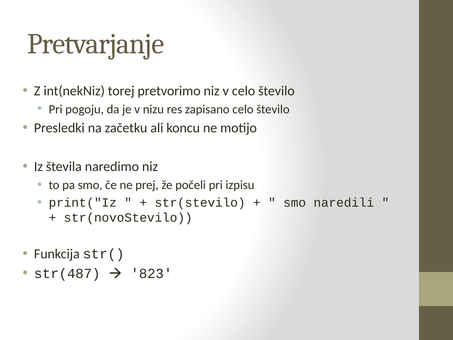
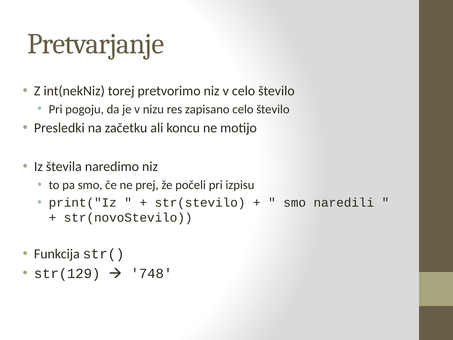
str(487: str(487 -> str(129 (67, 273)
823: 823 -> 748 (151, 273)
